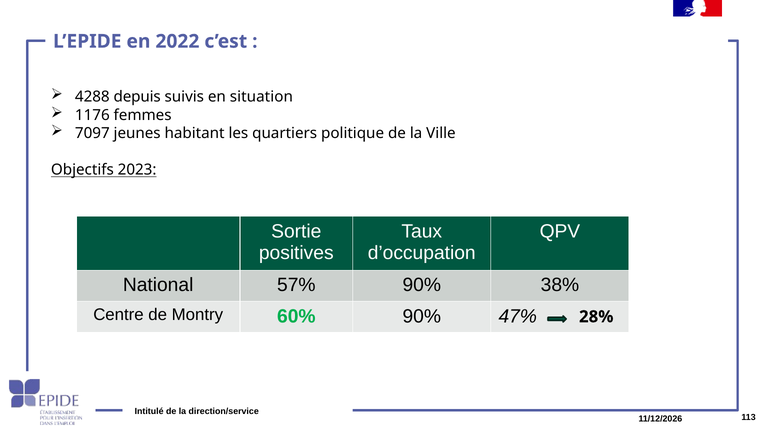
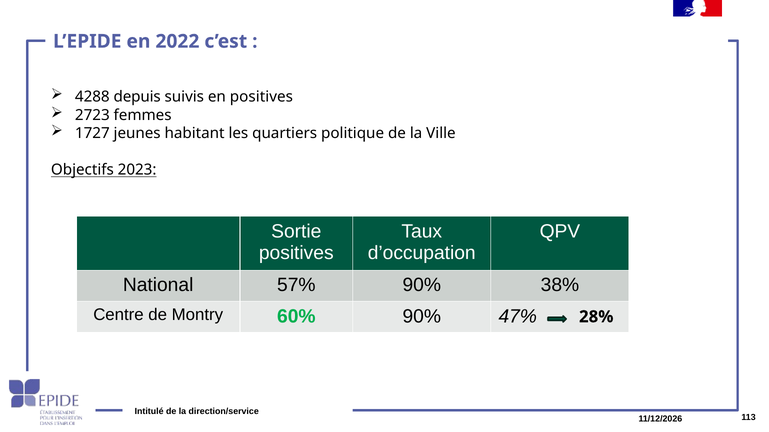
en situation: situation -> positives (261, 97)
1176: 1176 -> 2723 (92, 115)
7097: 7097 -> 1727 (92, 134)
